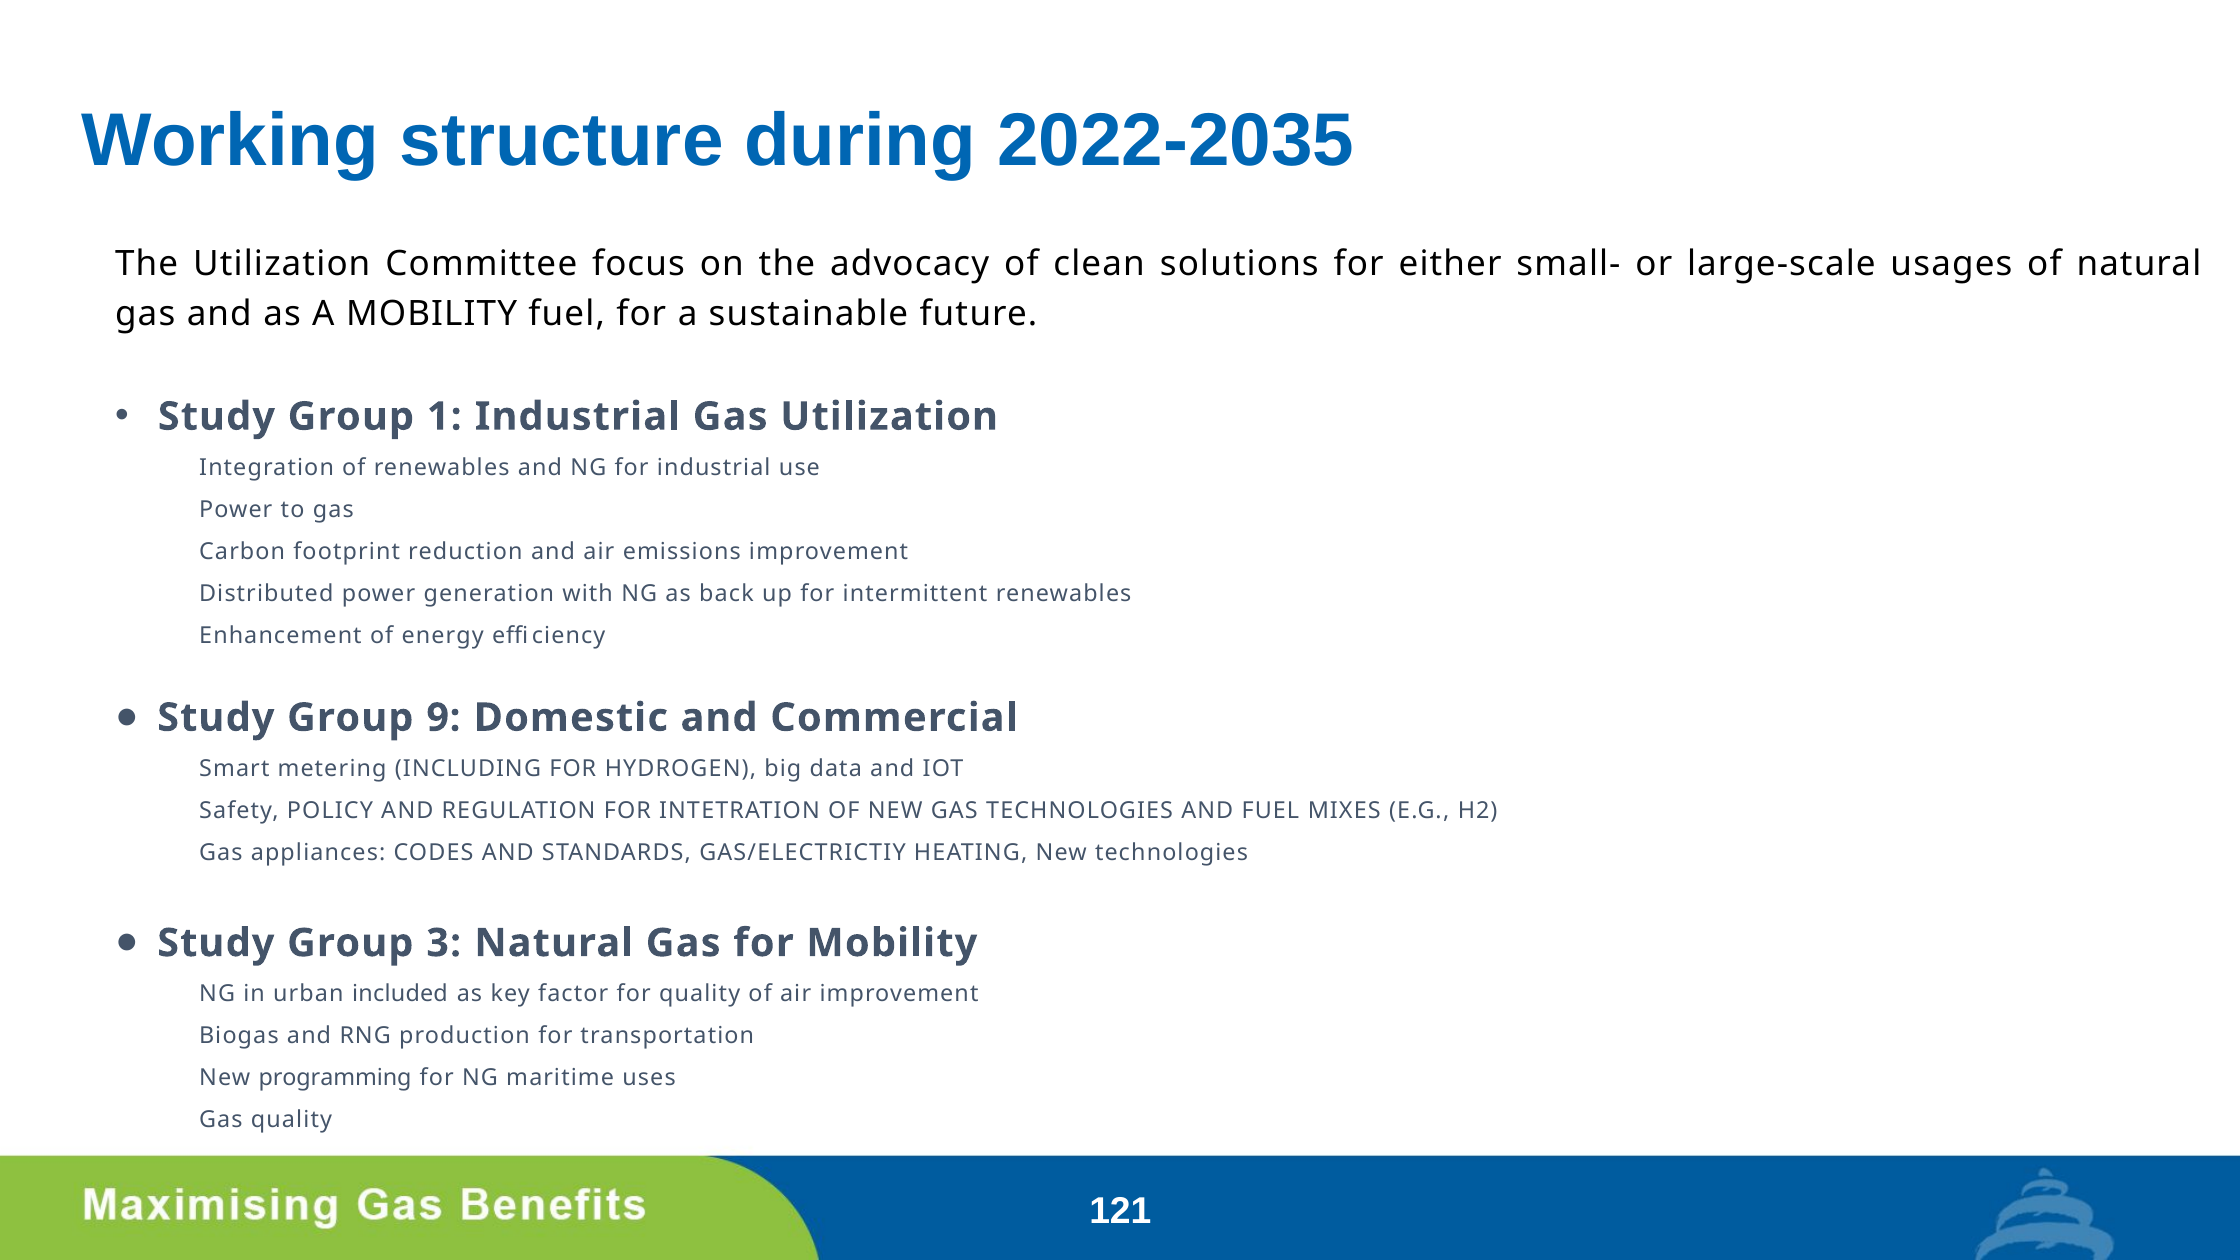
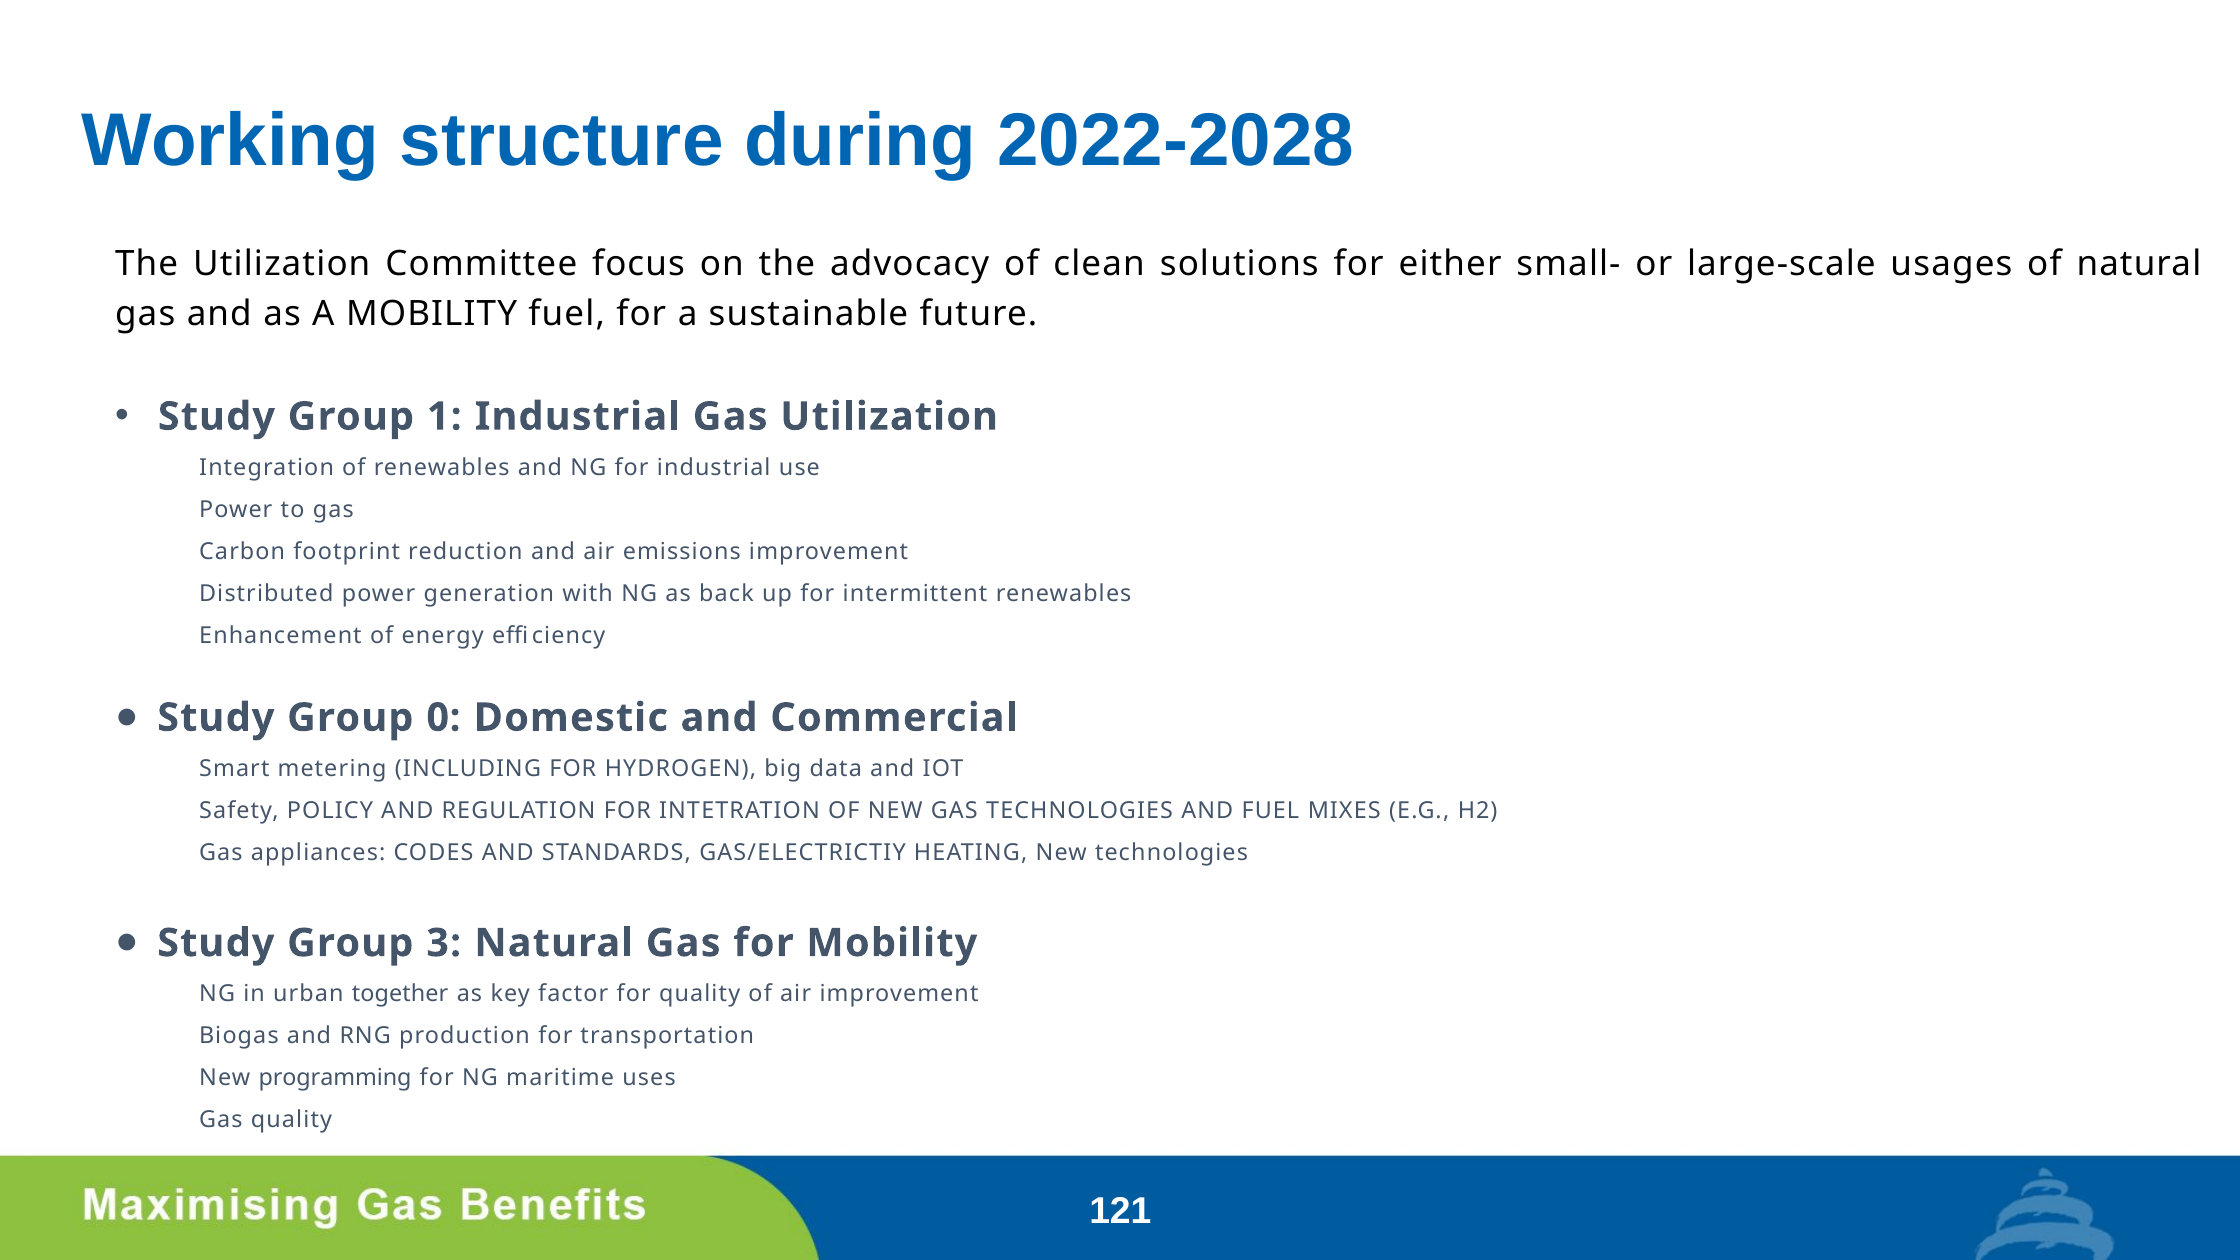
2022-2035: 2022-2035 -> 2022-2028 (1176, 141)
9: 9 -> 0 (444, 718)
included: included -> together (400, 994)
